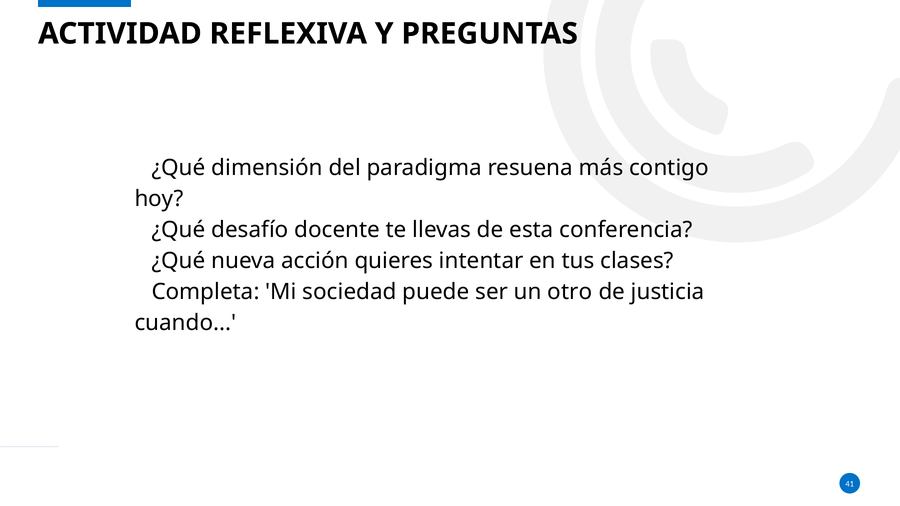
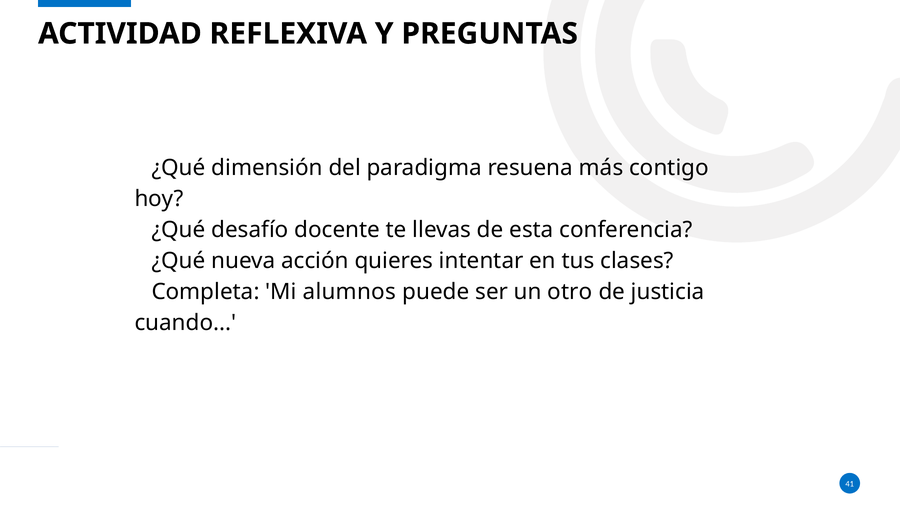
sociedad: sociedad -> alumnos (349, 292)
